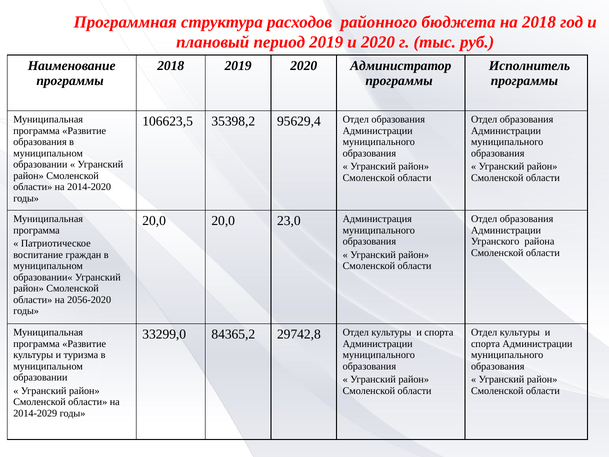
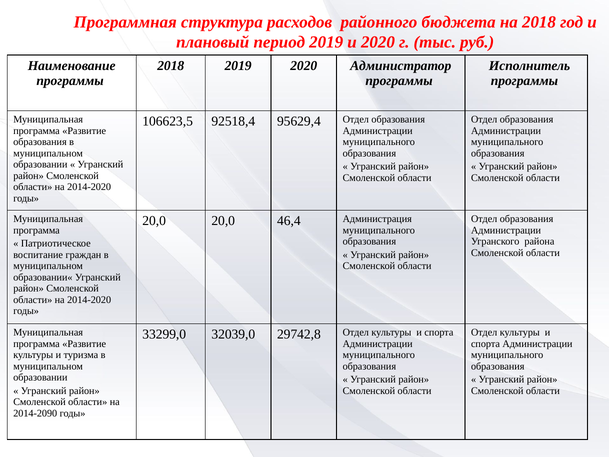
35398,2: 35398,2 -> 92518,4 (233, 121)
23,0: 23,0 -> 46,4 (289, 221)
2056-2020: 2056-2020 -> 2014-2020 (89, 300)
84365,2: 84365,2 -> 32039,0 (233, 334)
2014-2029: 2014-2029 -> 2014-2090 (35, 413)
